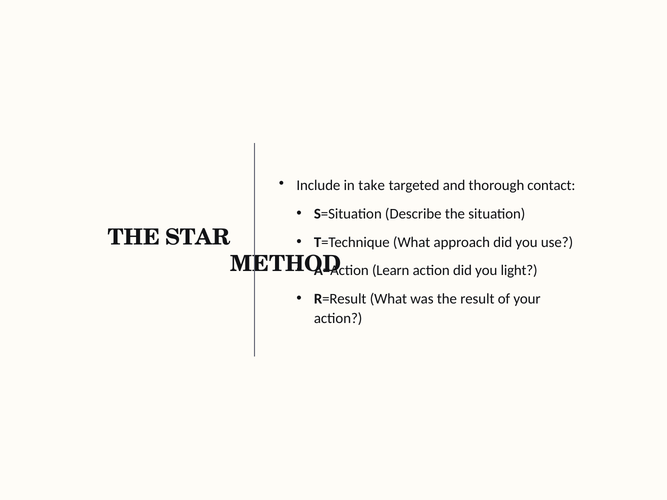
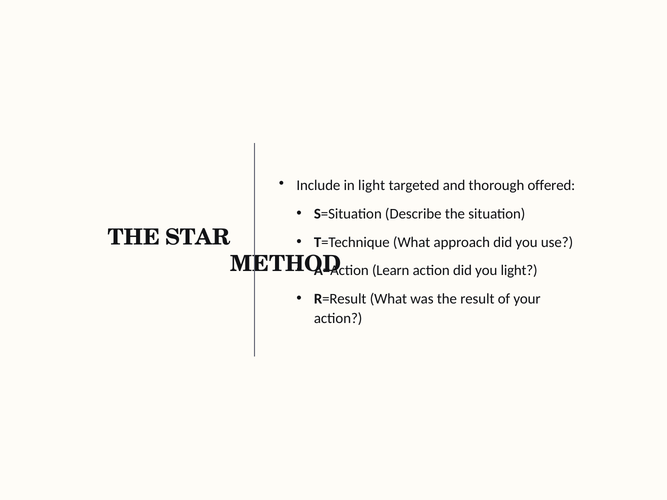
in take: take -> light (372, 186)
contact: contact -> offered (551, 186)
